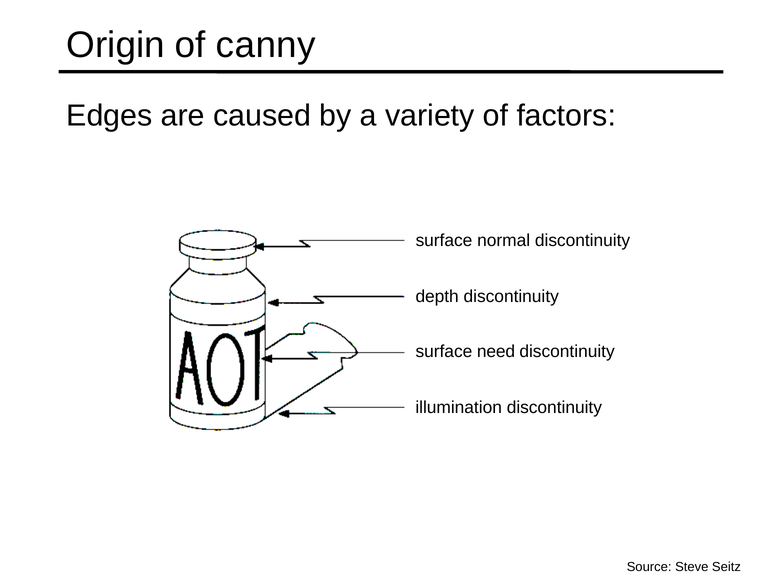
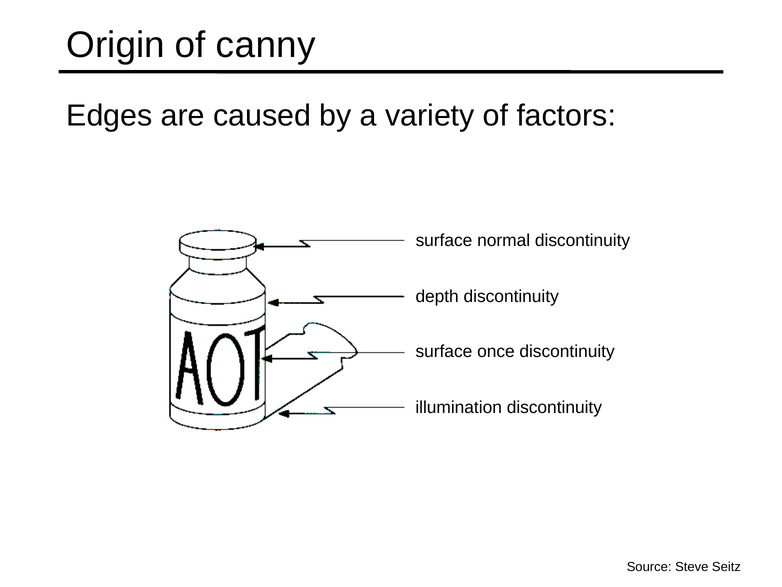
need: need -> once (496, 351)
